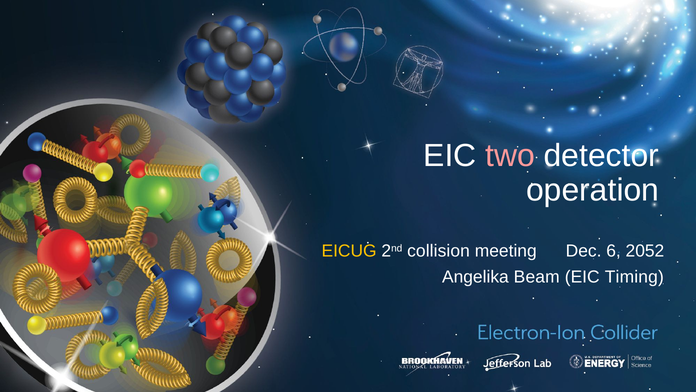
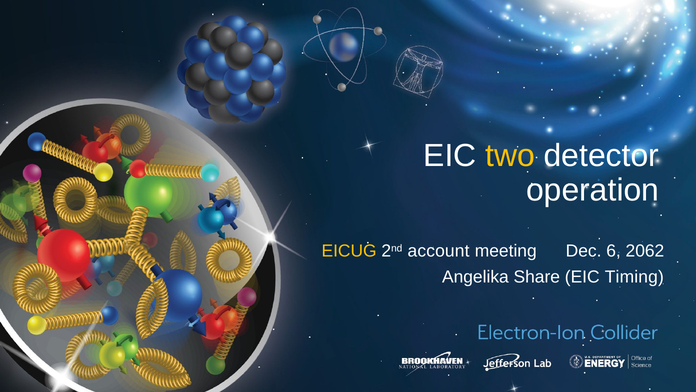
two colour: pink -> yellow (510, 155)
collision: collision -> account (439, 251)
2052: 2052 -> 2062 (645, 251)
Beam: Beam -> Share (537, 277)
